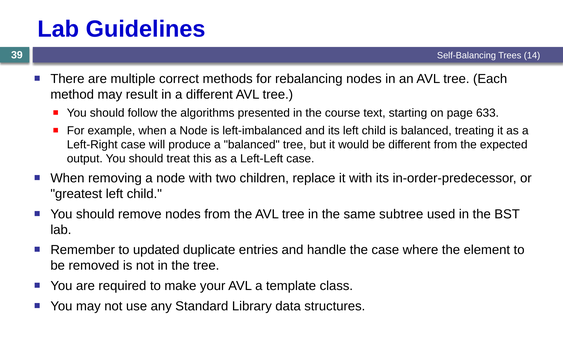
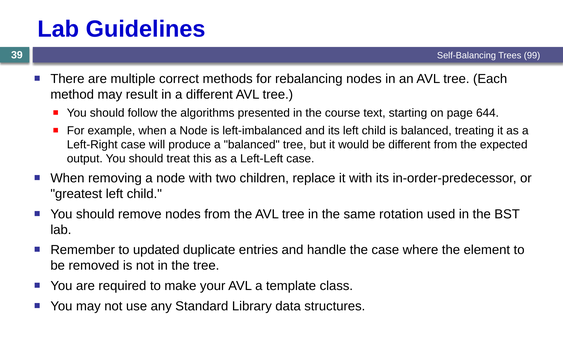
14: 14 -> 99 (532, 55)
633: 633 -> 644 (487, 113)
subtree: subtree -> rotation (401, 214)
